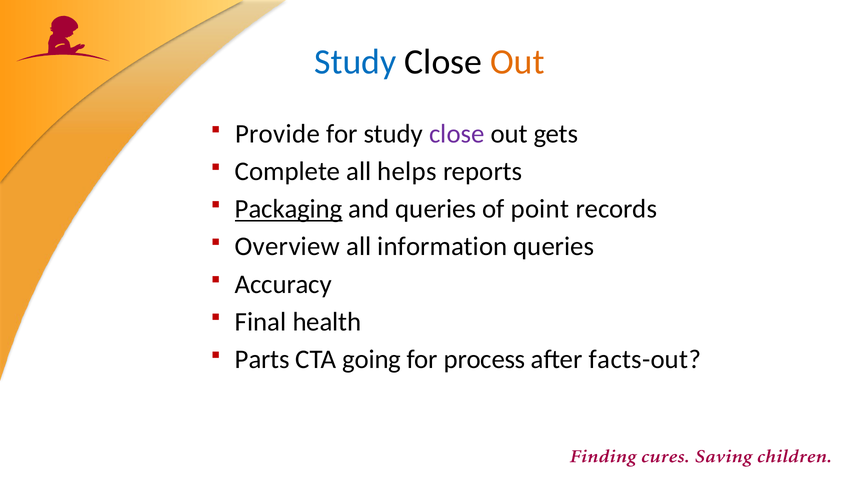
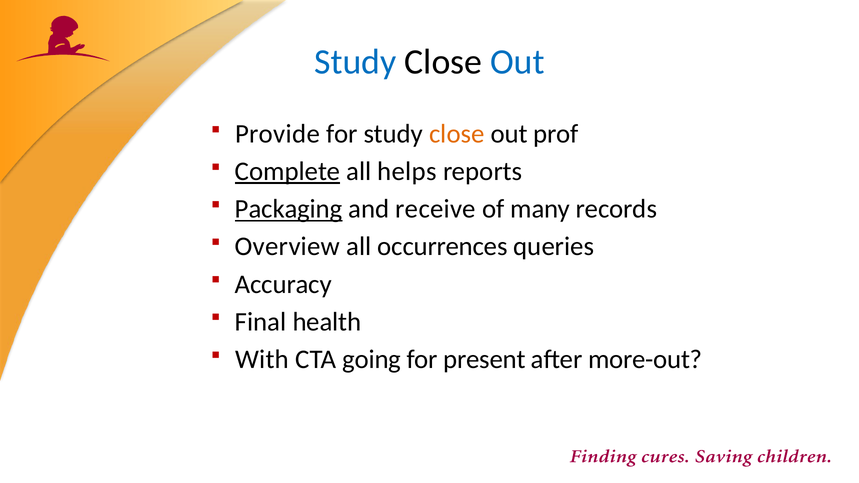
Out colour: orange -> blue (517, 62)
close colour: purple -> orange (457, 134)
gets: gets -> prof (556, 134)
Complete underline: none -> present (288, 172)
and queries: queries -> receive (436, 209)
point: point -> many (540, 209)
information: information -> occurrences (443, 247)
Parts: Parts -> With (262, 359)
process: process -> present (484, 359)
facts-out: facts-out -> more-out (645, 359)
